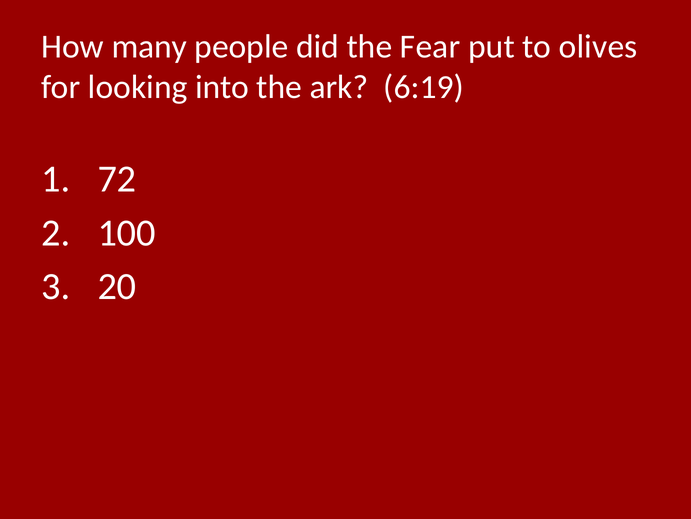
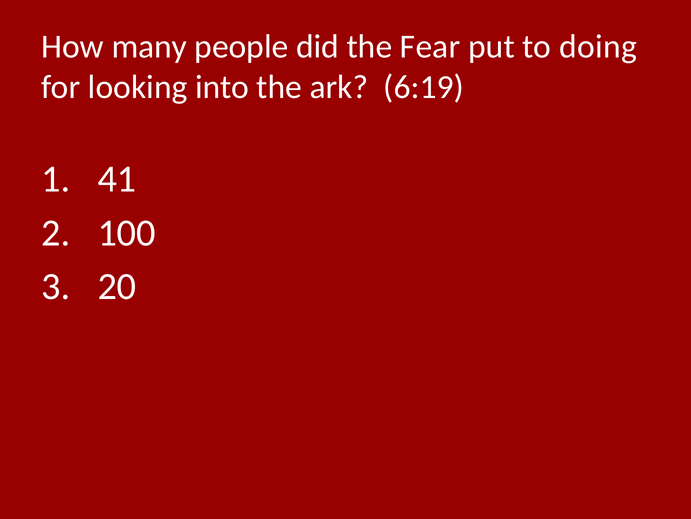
olives: olives -> doing (598, 47)
72: 72 -> 41 (117, 179)
